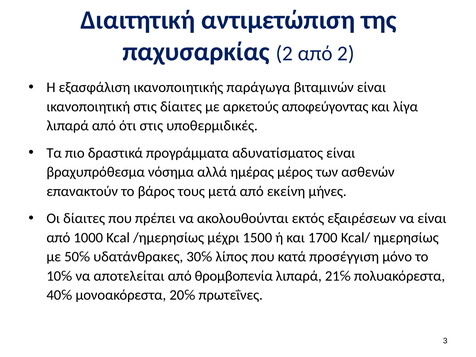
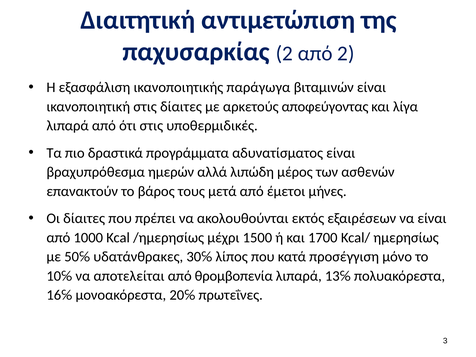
νόσημα: νόσημα -> ημερών (171, 172)
ημέρας: ημέρας -> λιπώδη (252, 172)
εκείνη: εκείνη -> έμετοι (286, 191)
21℅: 21℅ -> 13℅ (338, 276)
40℅: 40℅ -> 16℅ (59, 295)
